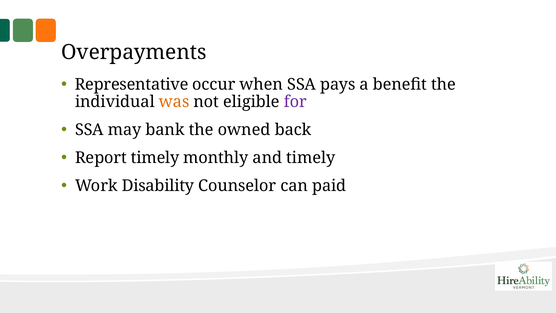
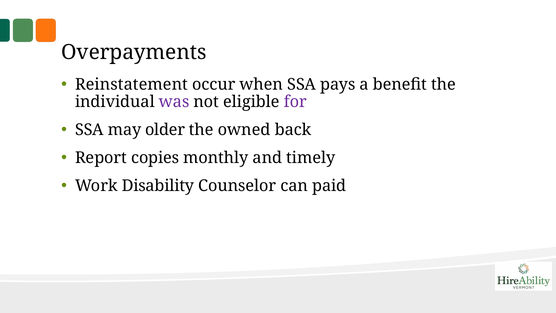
Representative: Representative -> Reinstatement (132, 84)
was colour: orange -> purple (174, 102)
bank: bank -> older (165, 130)
Report timely: timely -> copies (155, 158)
